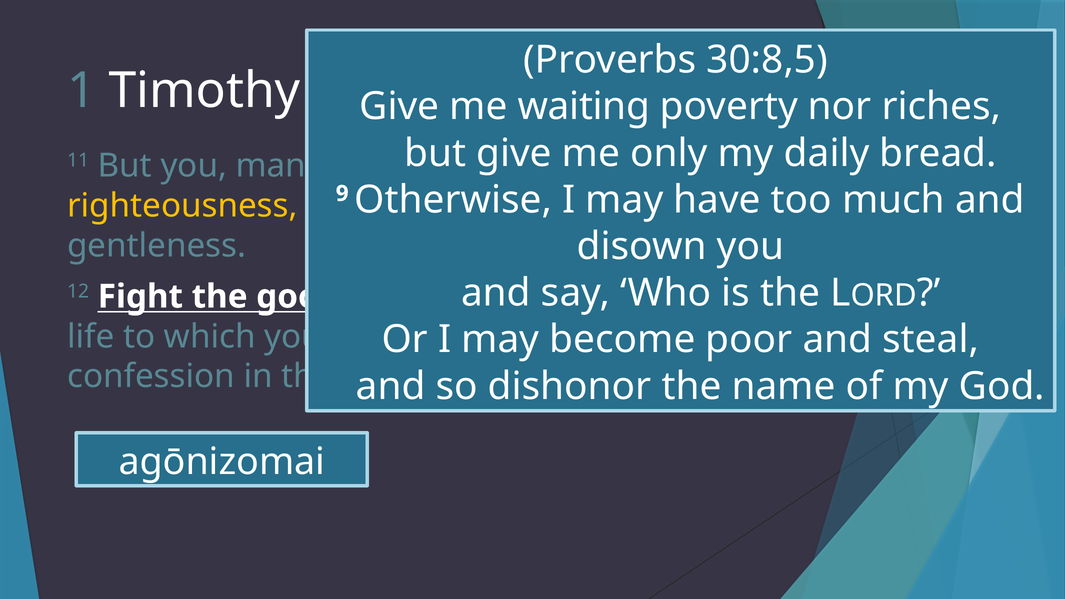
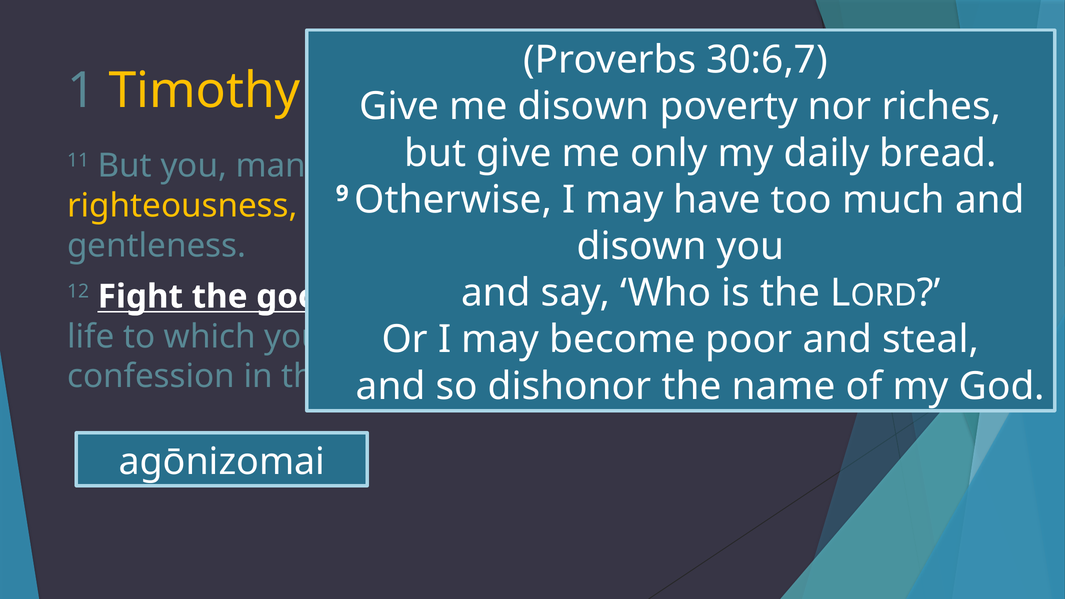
30:8,5: 30:8,5 -> 30:6,7 (767, 60)
Timothy colour: white -> yellow (204, 91)
me waiting: waiting -> disown (584, 107)
